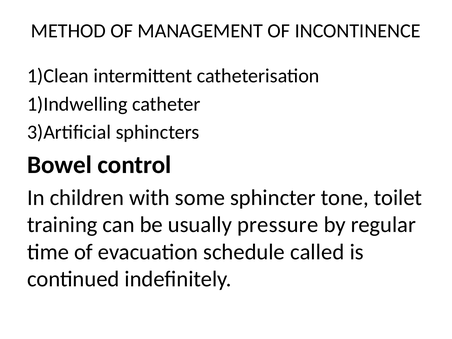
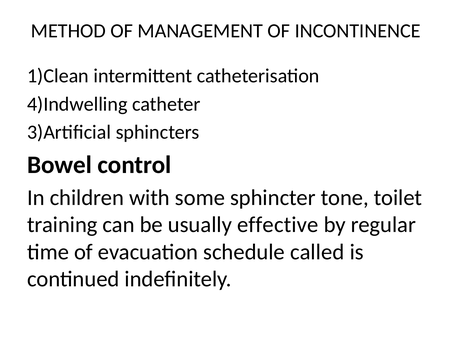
1)Indwelling: 1)Indwelling -> 4)Indwelling (77, 104)
pressure: pressure -> effective (278, 225)
